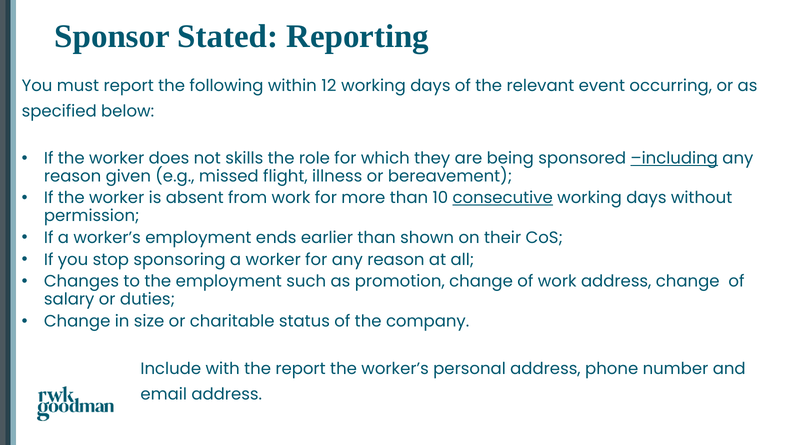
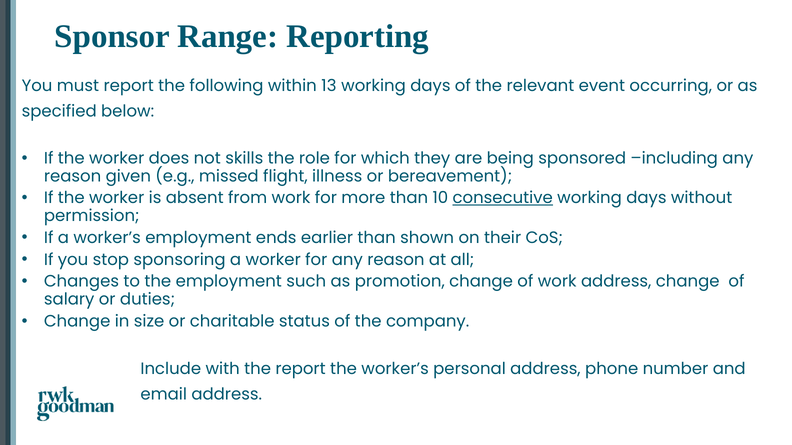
Stated: Stated -> Range (228, 36)
12: 12 -> 13 (329, 86)
including underline: present -> none (674, 158)
